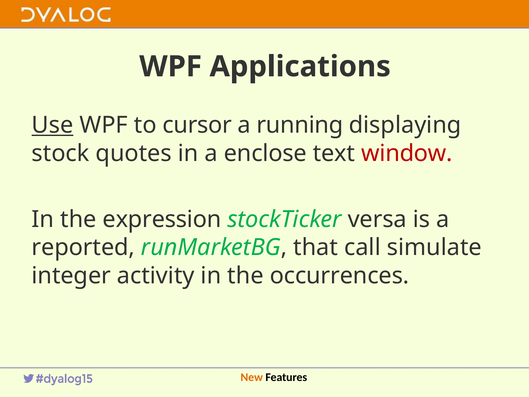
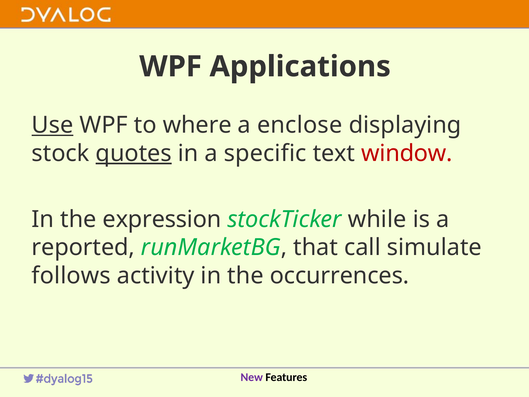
cursor: cursor -> where (197, 125)
running: running -> enclose (300, 125)
quotes underline: none -> present (134, 153)
enclose: enclose -> specific (265, 153)
versa: versa -> while (377, 219)
integer: integer -> follows (71, 276)
New colour: orange -> purple (252, 377)
